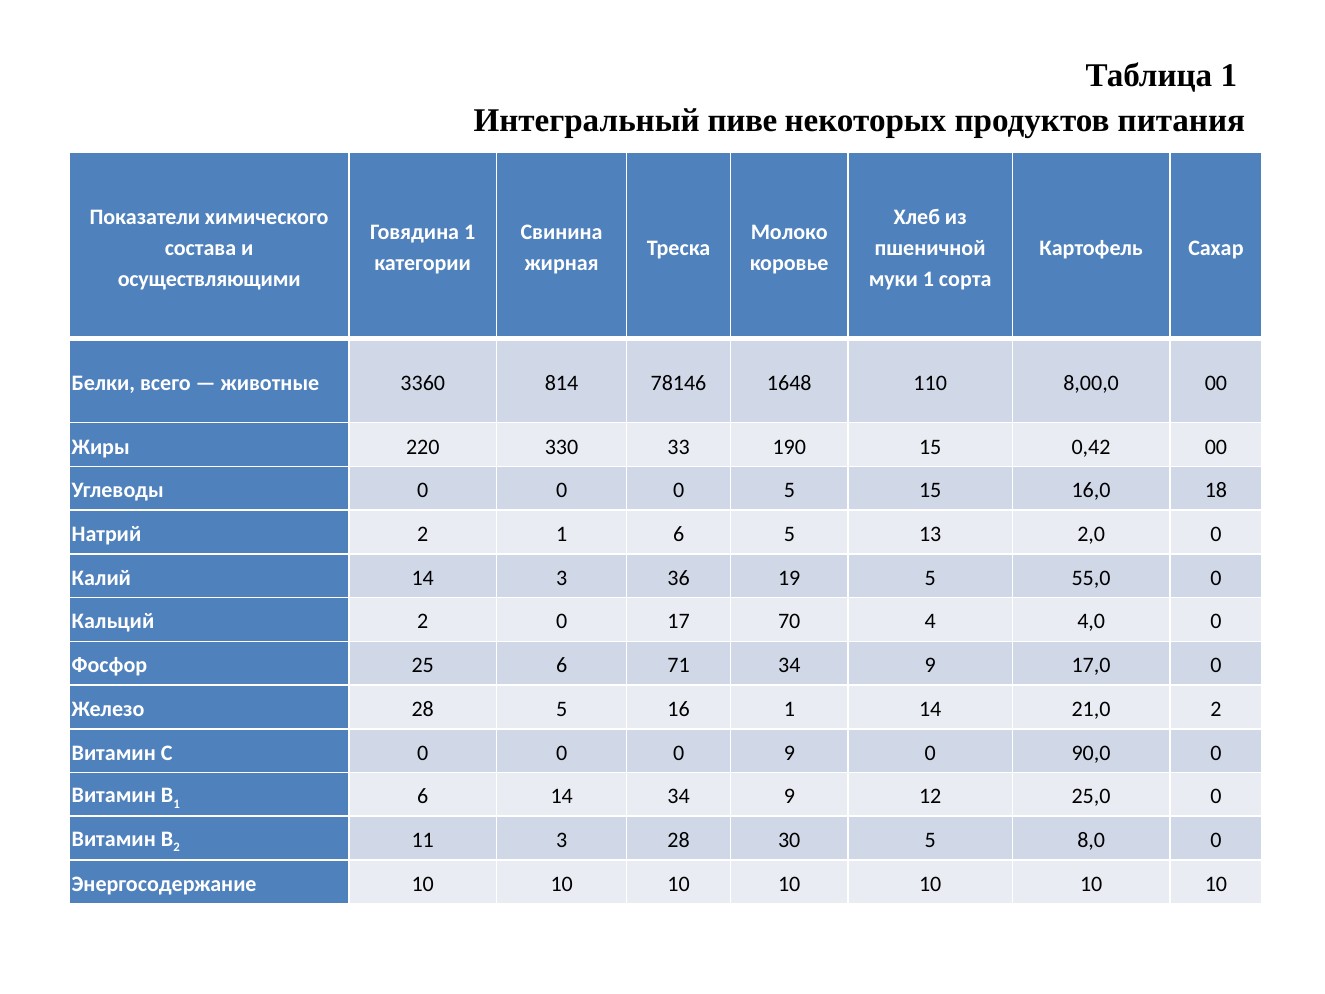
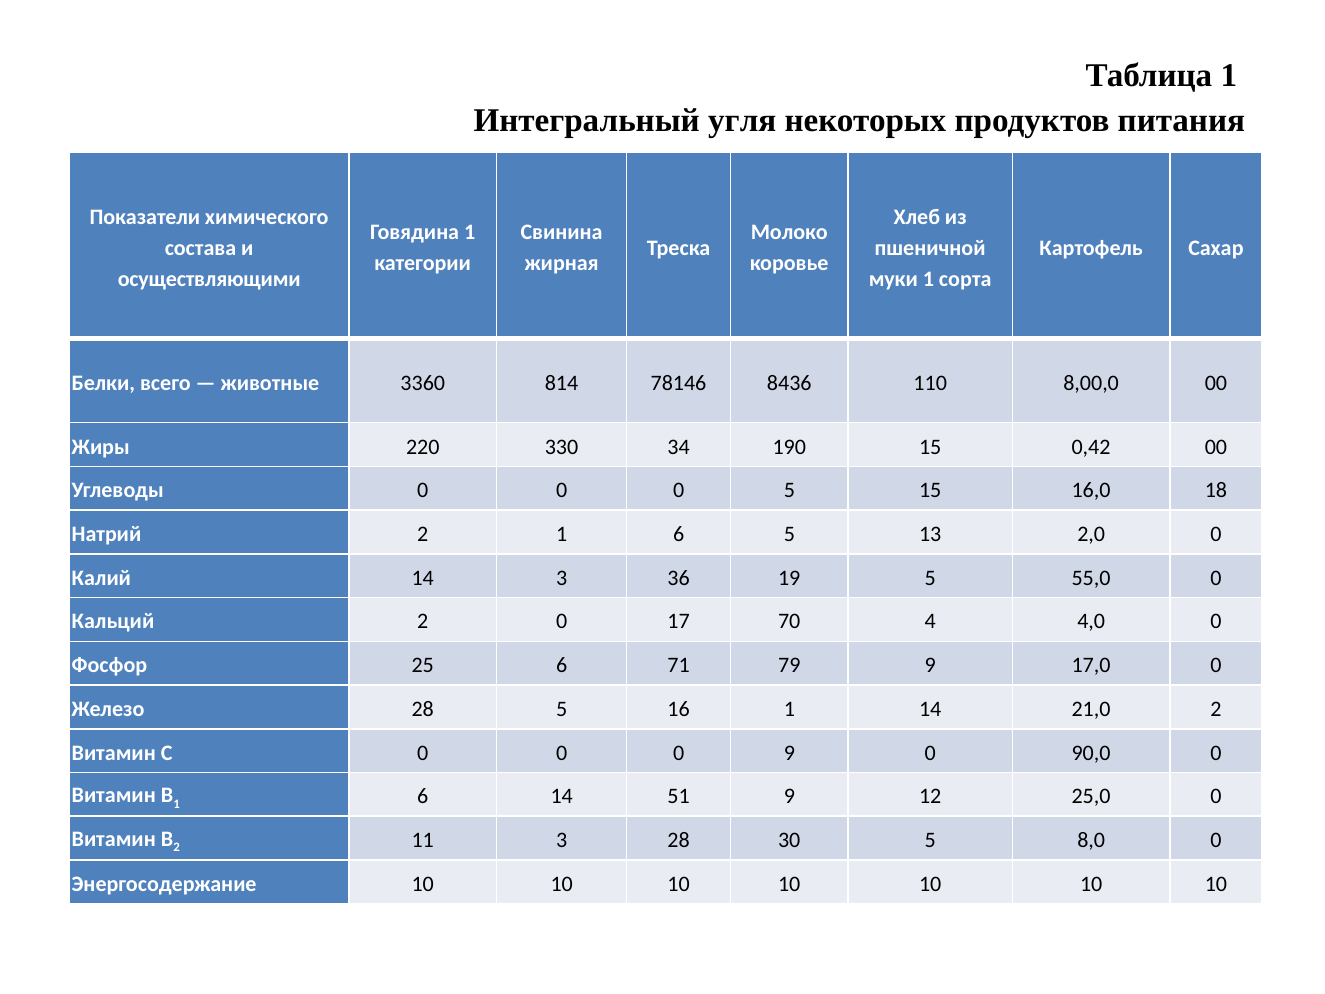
пиве: пиве -> угля (742, 121)
1648: 1648 -> 8436 (789, 383)
33: 33 -> 34 (679, 447)
71 34: 34 -> 79 (789, 665)
14 34: 34 -> 51 (679, 796)
